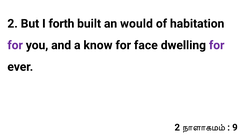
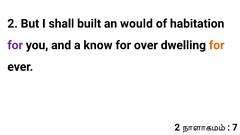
forth: forth -> shall (61, 24)
face: face -> over (146, 45)
for colour: purple -> orange (217, 45)
9: 9 -> 7 (235, 127)
